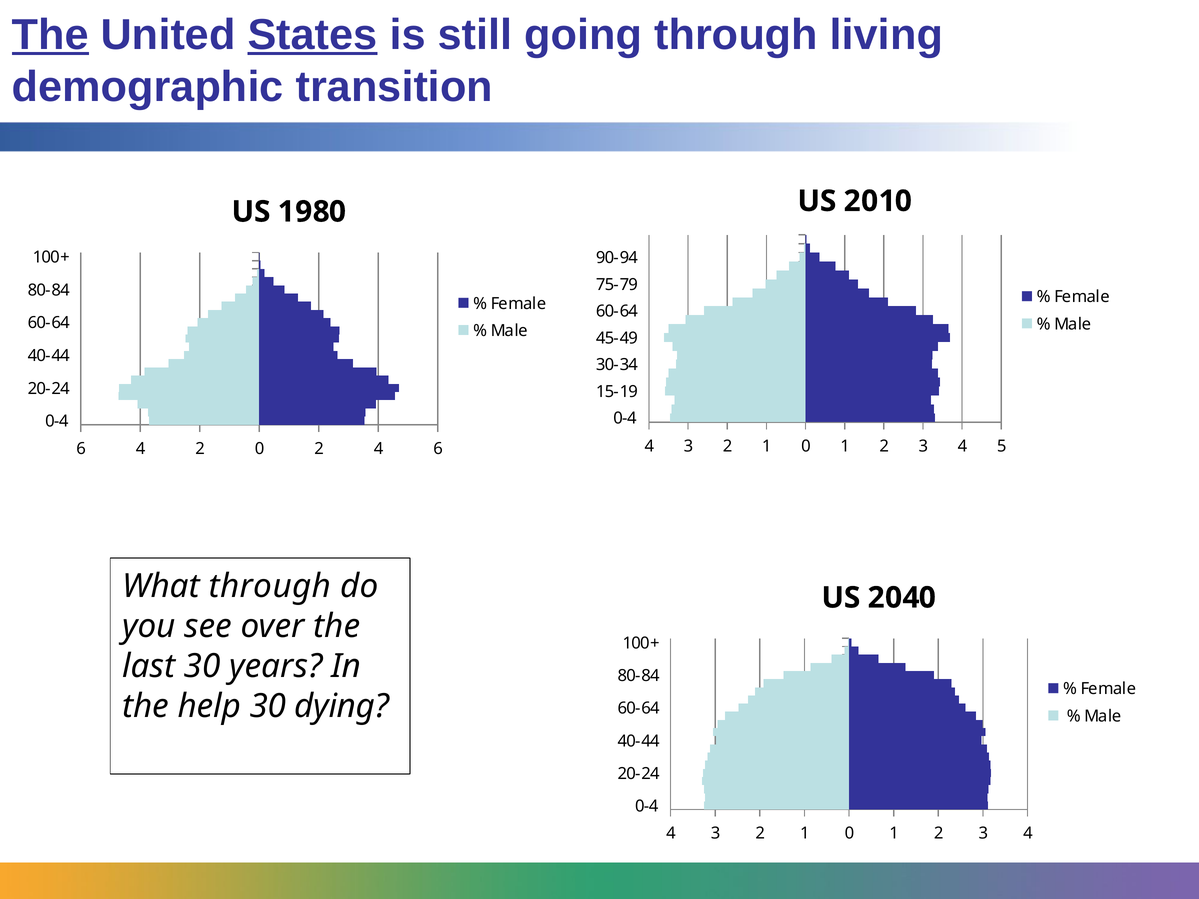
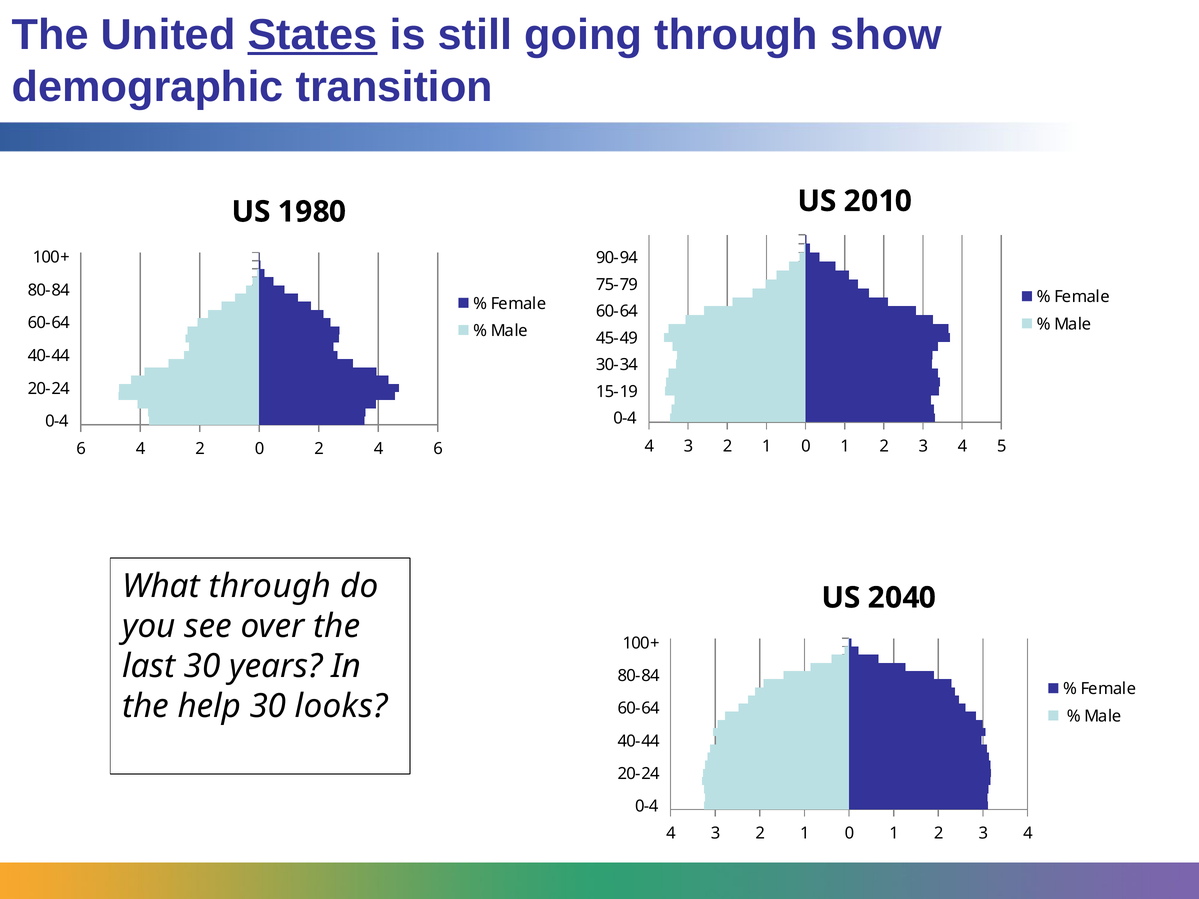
The underline: present -> none (50, 35)
living: living -> show (886, 35)
dying: dying -> looks (341, 706)
